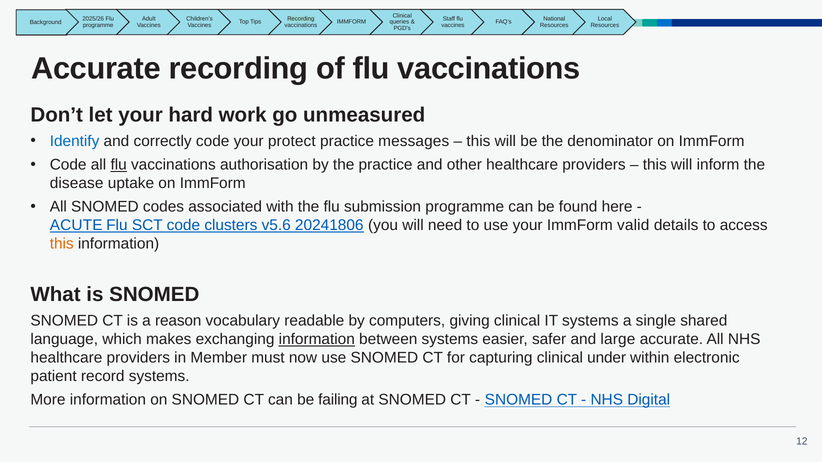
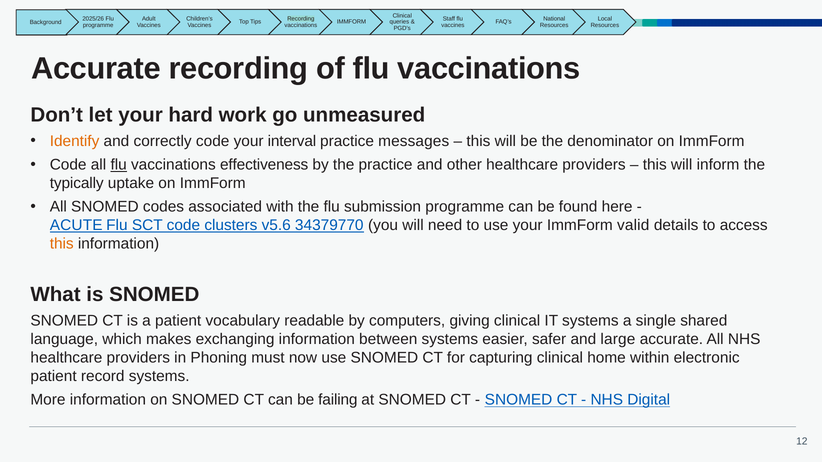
Identify colour: blue -> orange (75, 141)
protect: protect -> interval (292, 141)
authorisation: authorisation -> effectiveness (264, 165)
disease: disease -> typically (77, 183)
20241806: 20241806 -> 34379770 (329, 226)
a reason: reason -> patient (178, 321)
information underline: present -> none (317, 340)
Member: Member -> Phoning (219, 358)
under: under -> home (607, 358)
